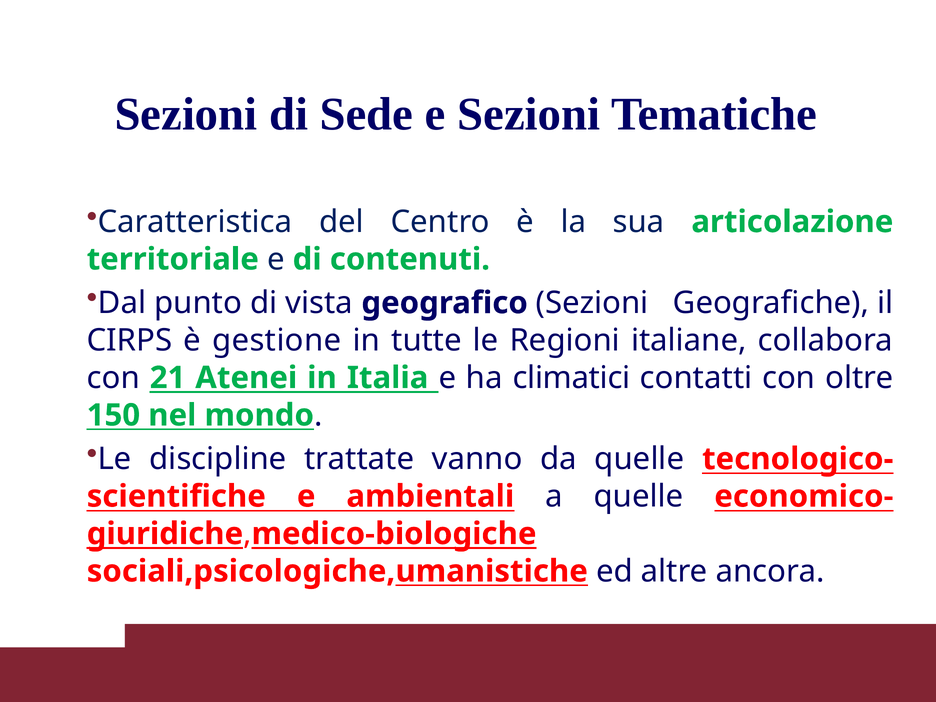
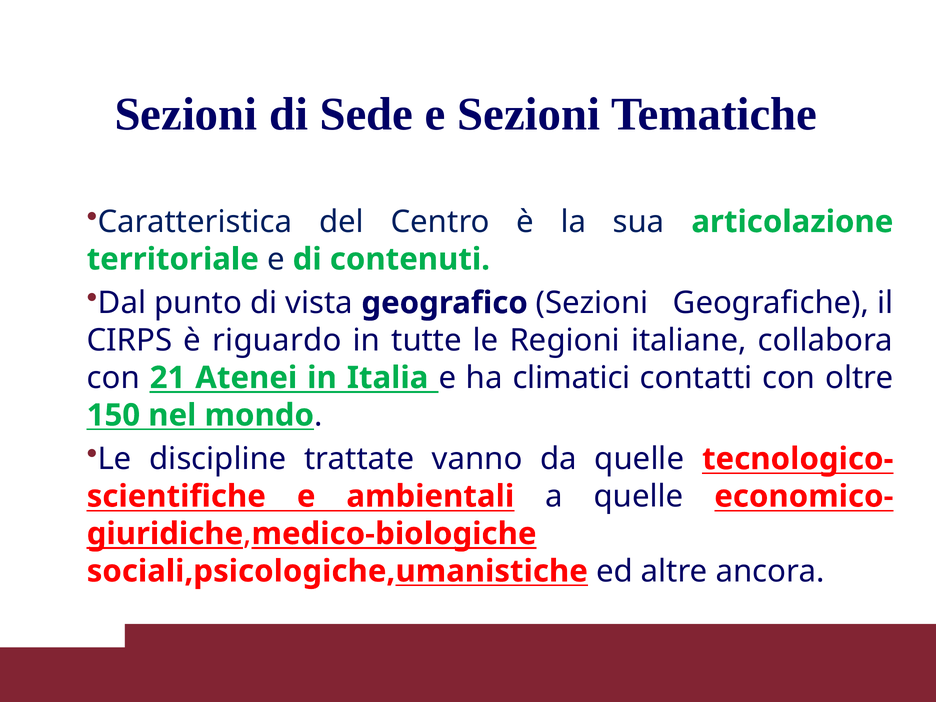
gestione: gestione -> riguardo (277, 340)
